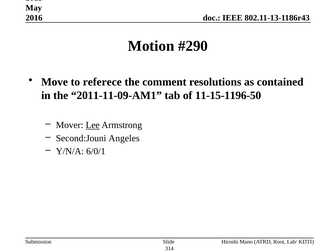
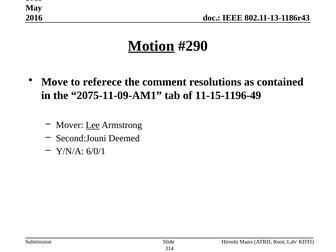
Motion underline: none -> present (151, 46)
2011-11-09-AM1: 2011-11-09-AM1 -> 2075-11-09-AM1 (116, 95)
11-15-1196-50: 11-15-1196-50 -> 11-15-1196-49 (228, 95)
Angeles: Angeles -> Deemed (124, 138)
